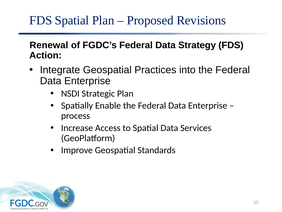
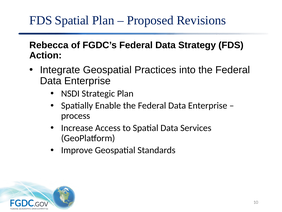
Renewal: Renewal -> Rebecca (49, 45)
